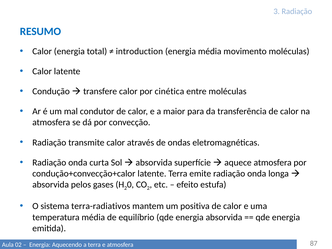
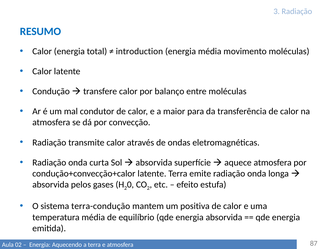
cinética: cinética -> balanço (169, 91)
terra-radiativos: terra-radiativos -> terra-condução (101, 206)
